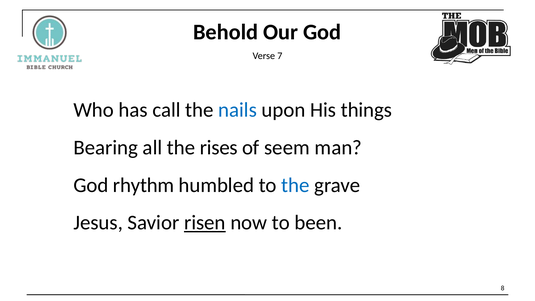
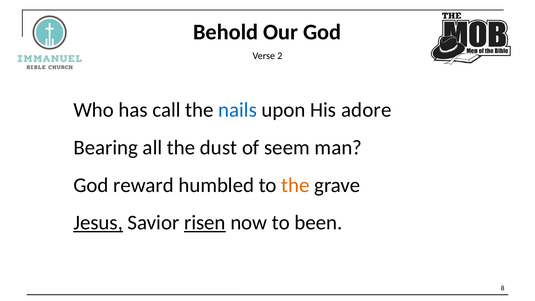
7: 7 -> 2 (280, 56)
things: things -> adore (366, 110)
rises: rises -> dust (219, 147)
rhythm: rhythm -> reward (144, 185)
the colour: blue -> orange (295, 185)
Jesus underline: none -> present (98, 223)
